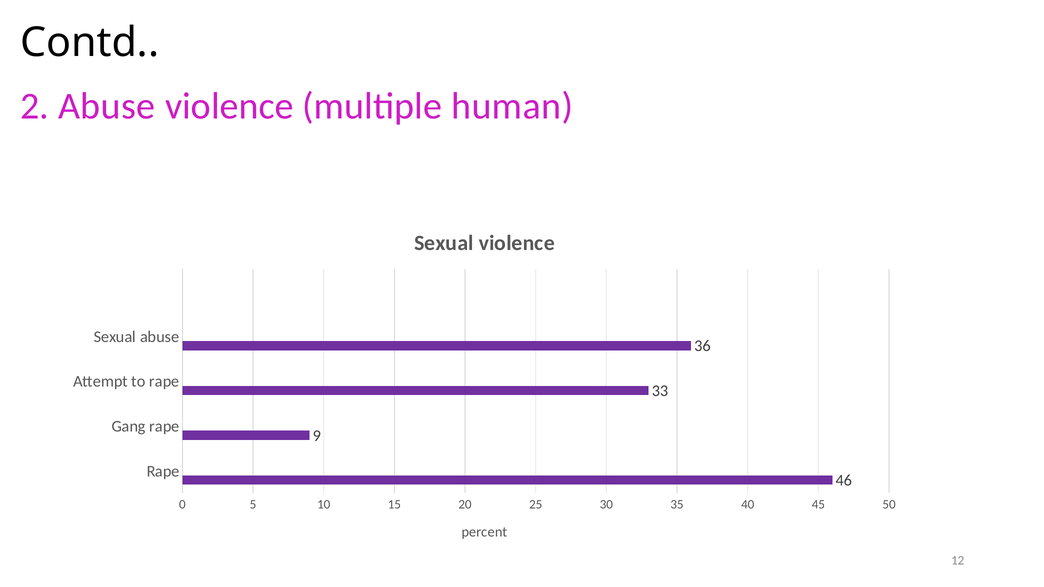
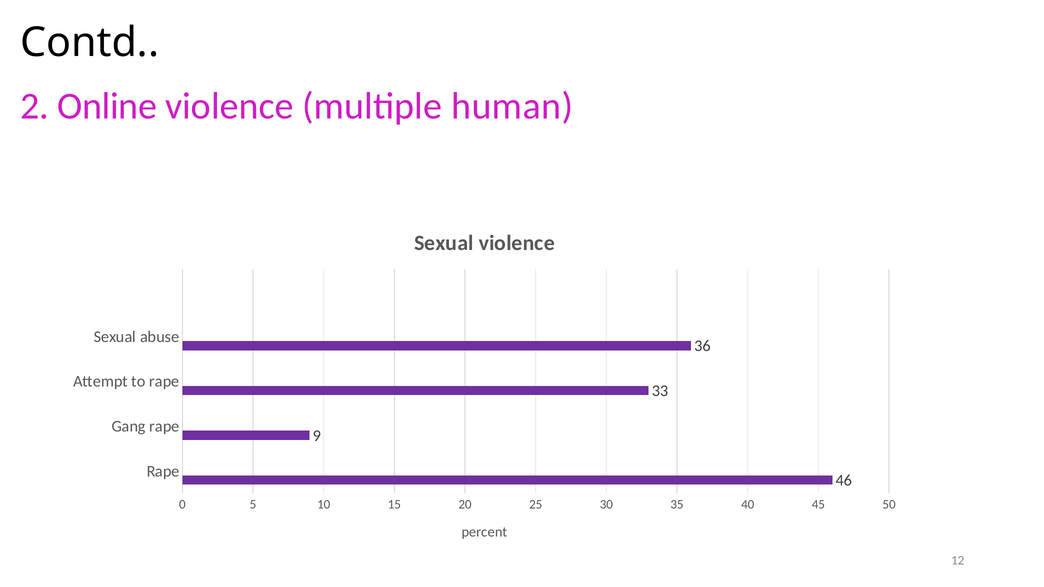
2 Abuse: Abuse -> Online (107, 106)
